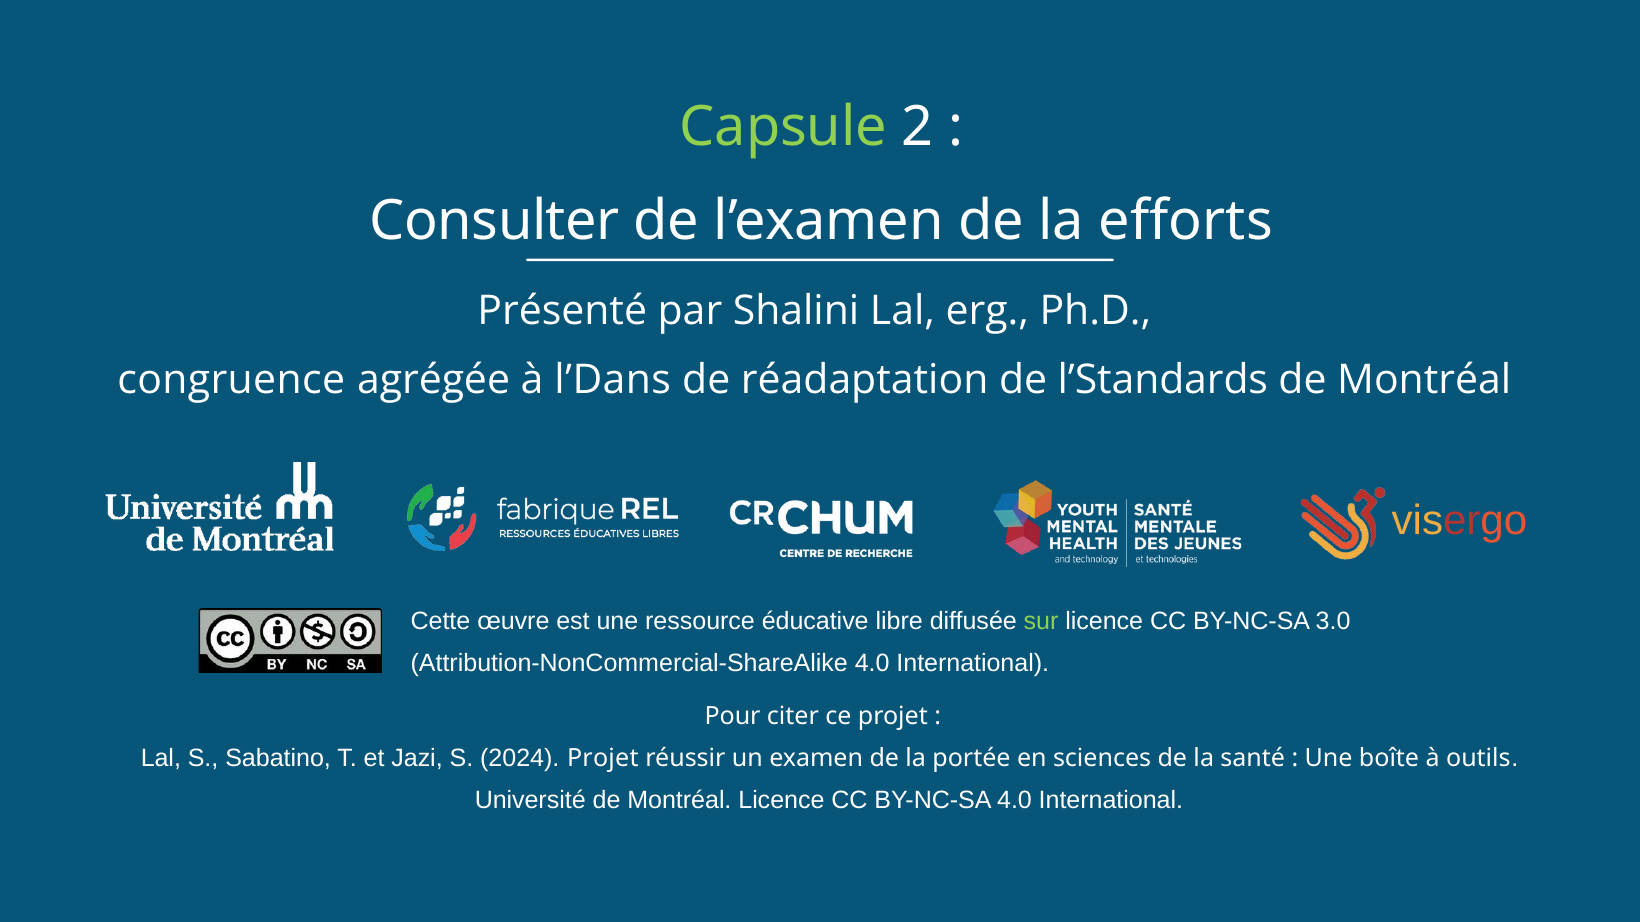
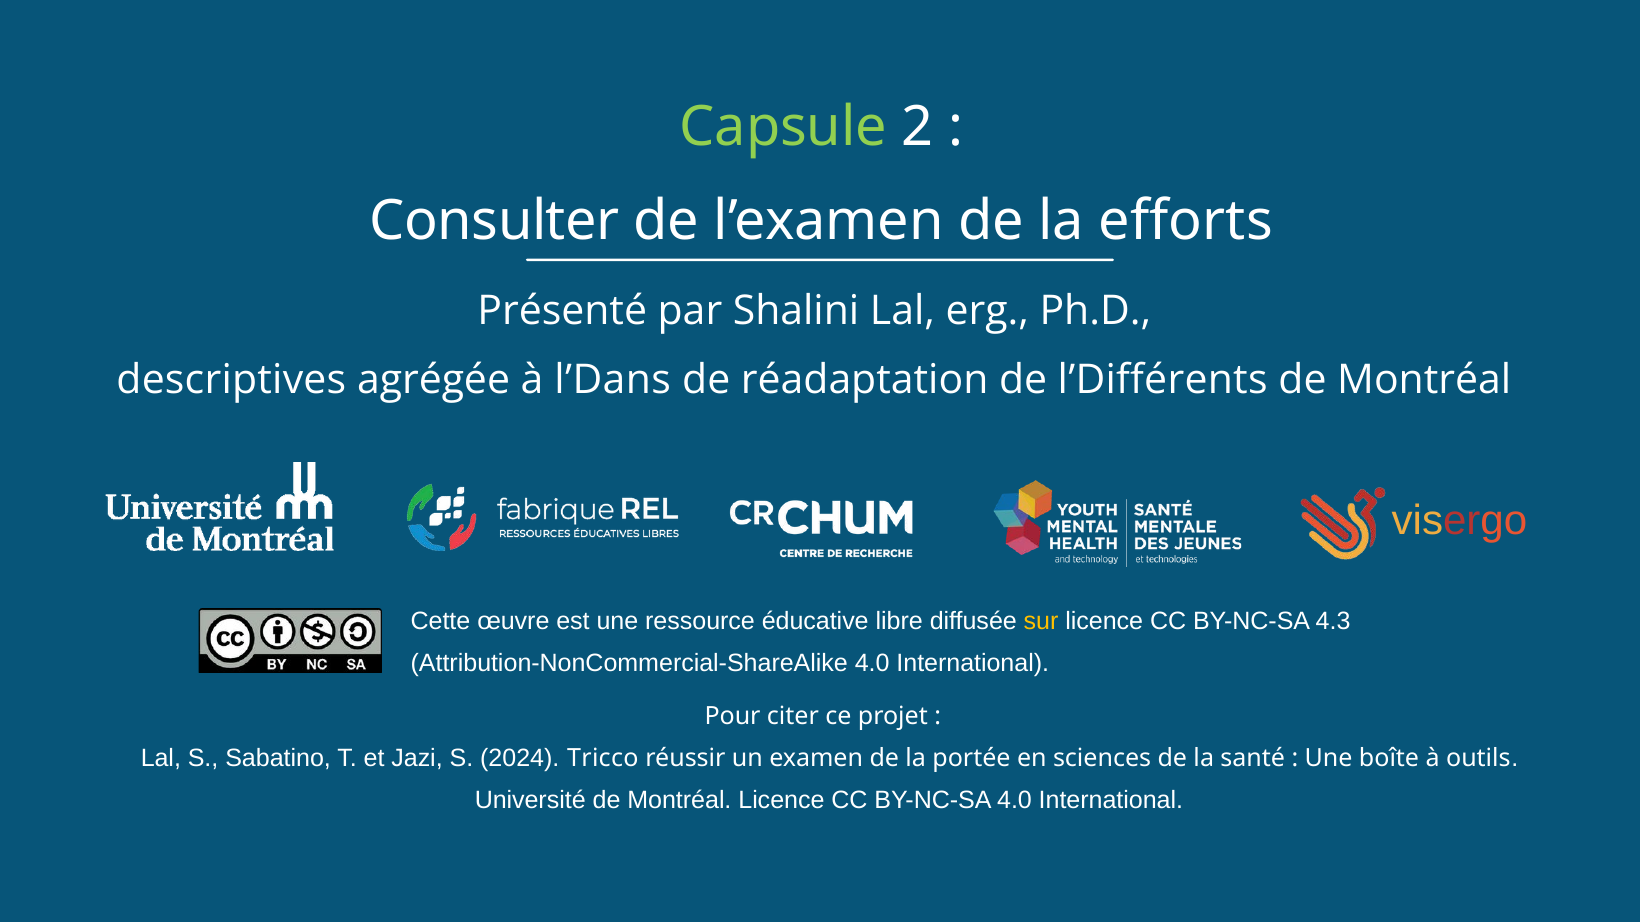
congruence: congruence -> descriptives (231, 380)
l’Standards: l’Standards -> l’Différents (1163, 380)
sur colour: light green -> yellow (1041, 621)
3.0: 3.0 -> 4.3 (1333, 621)
2024 Projet: Projet -> Tricco (603, 759)
